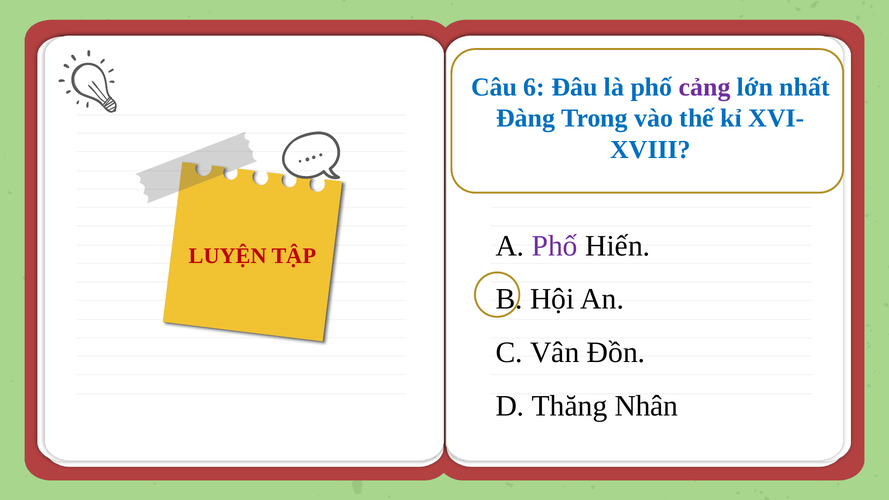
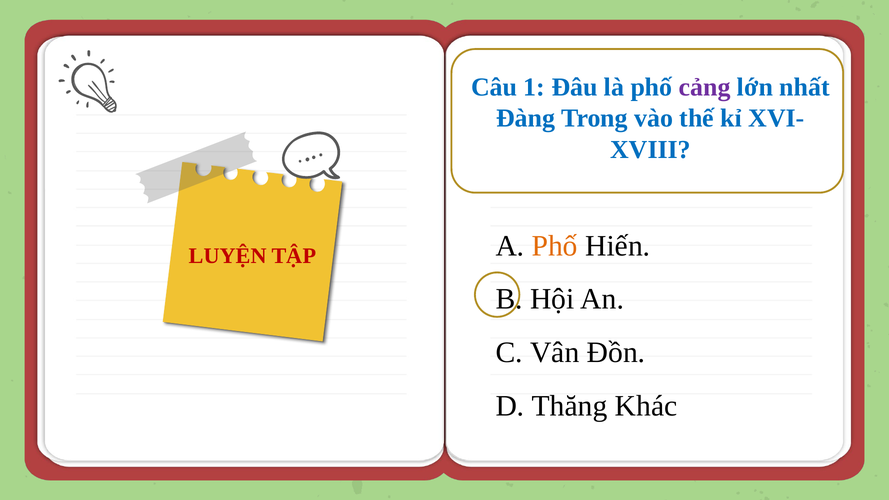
6: 6 -> 1 (534, 87)
Phố colour: purple -> orange (555, 246)
Nhân: Nhân -> Khác (646, 406)
